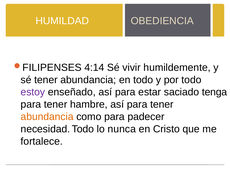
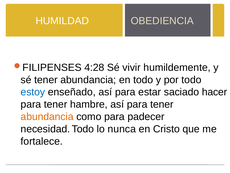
4:14: 4:14 -> 4:28 (94, 67)
estoy colour: purple -> blue (33, 92)
tenga: tenga -> hacer (215, 92)
